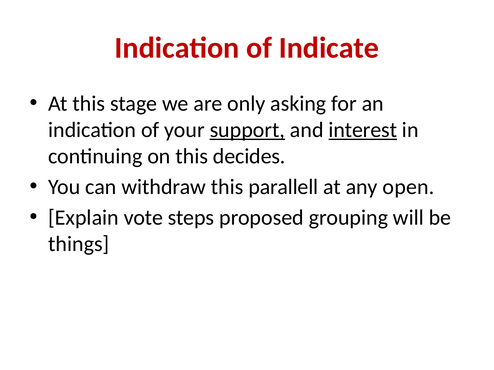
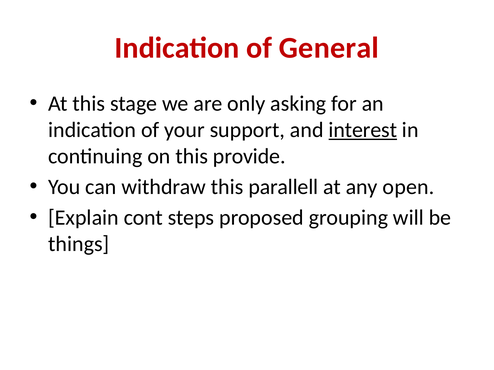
Indicate: Indicate -> General (329, 48)
support underline: present -> none (247, 130)
decides: decides -> provide (249, 156)
vote: vote -> cont (143, 218)
